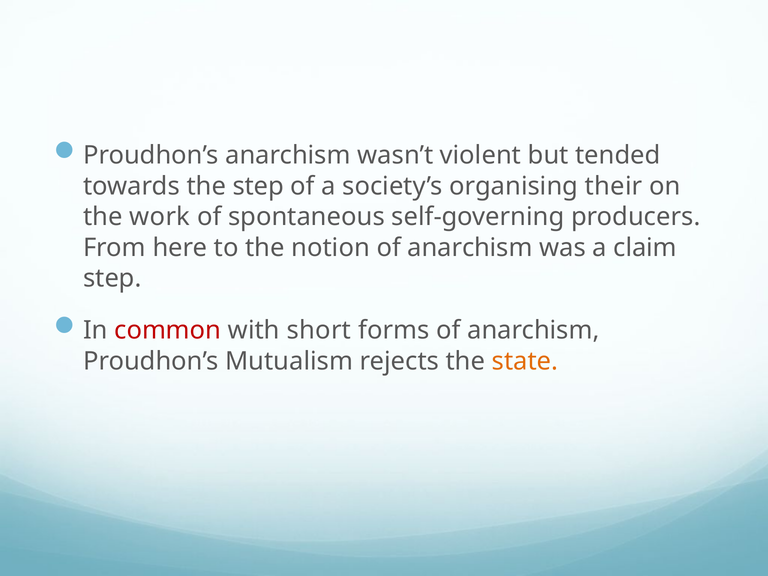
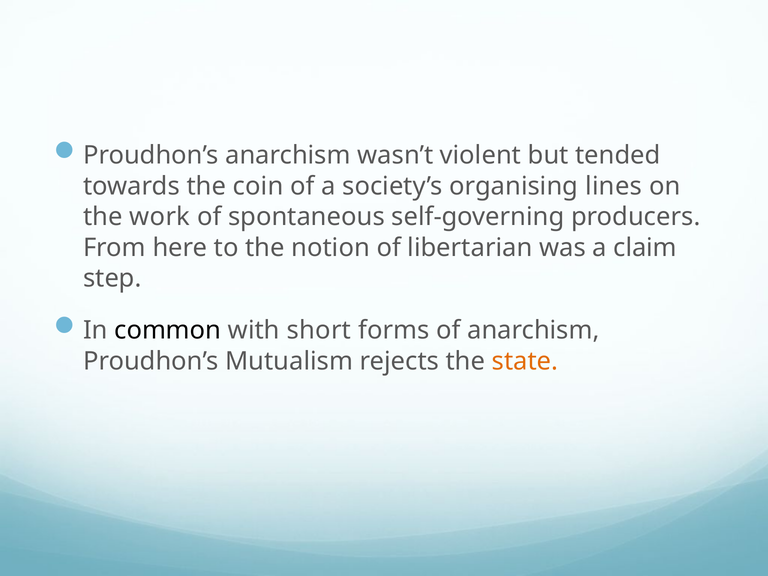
the step: step -> coin (258, 186)
their: their -> lines (614, 186)
notion of anarchism: anarchism -> libertarian (470, 248)
common colour: red -> black (168, 330)
